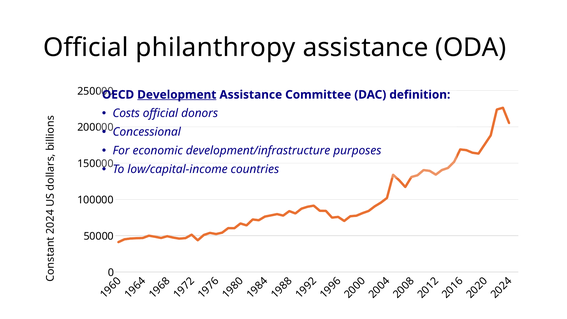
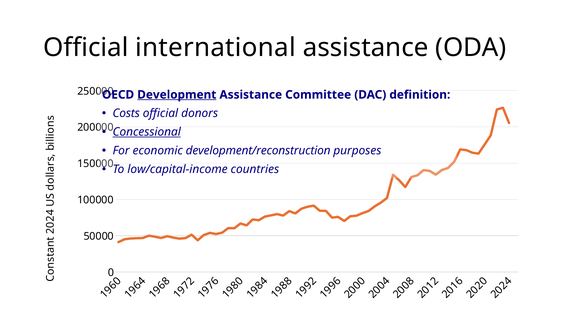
philanthropy: philanthropy -> international (216, 48)
Concessional underline: none -> present (147, 132)
development/infrastructure: development/infrastructure -> development/reconstruction (258, 151)
